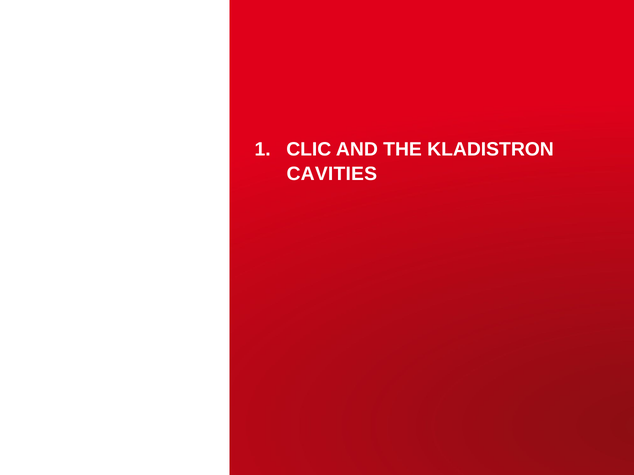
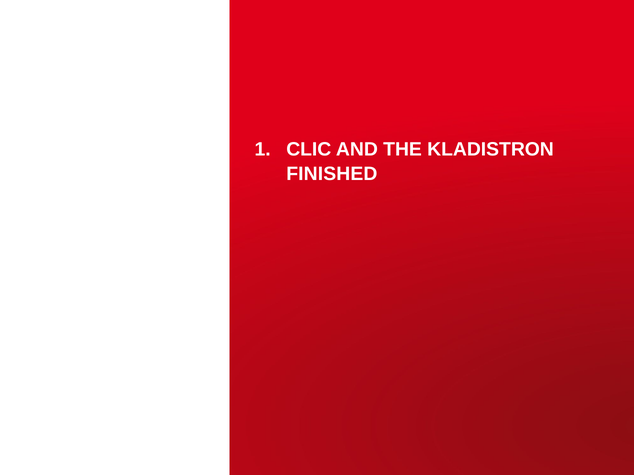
CAVITIES: CAVITIES -> FINISHED (332, 174)
